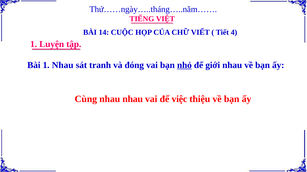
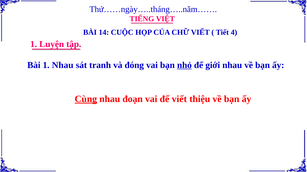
Cùng underline: none -> present (86, 99)
nhau nhau: nhau -> đoạn (133, 99)
để việc: việc -> viết (179, 99)
